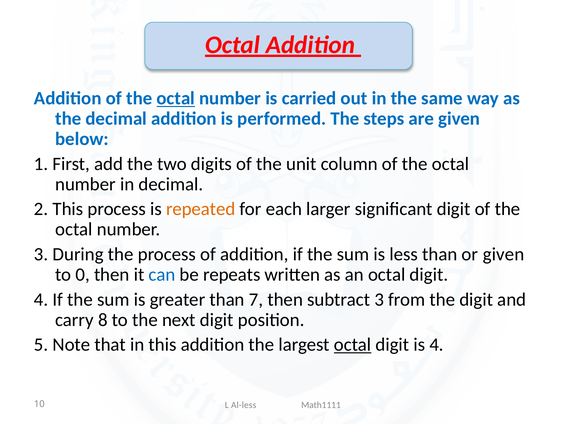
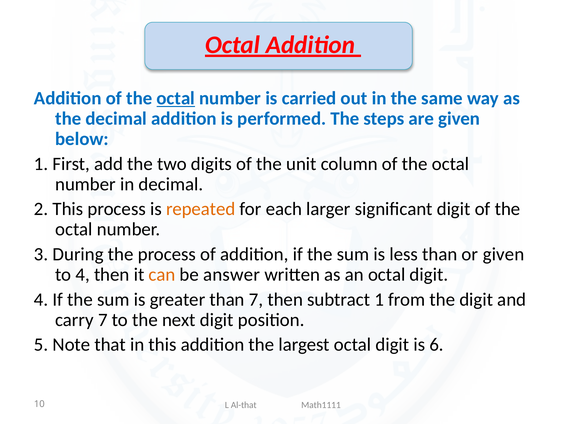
to 0: 0 -> 4 (83, 275)
can colour: blue -> orange (162, 275)
repeats: repeats -> answer (232, 275)
subtract 3: 3 -> 1 (379, 300)
carry 8: 8 -> 7 (103, 320)
octal underline: present -> none (353, 345)
is 4: 4 -> 6 (437, 345)
Al-less: Al-less -> Al-that (244, 405)
